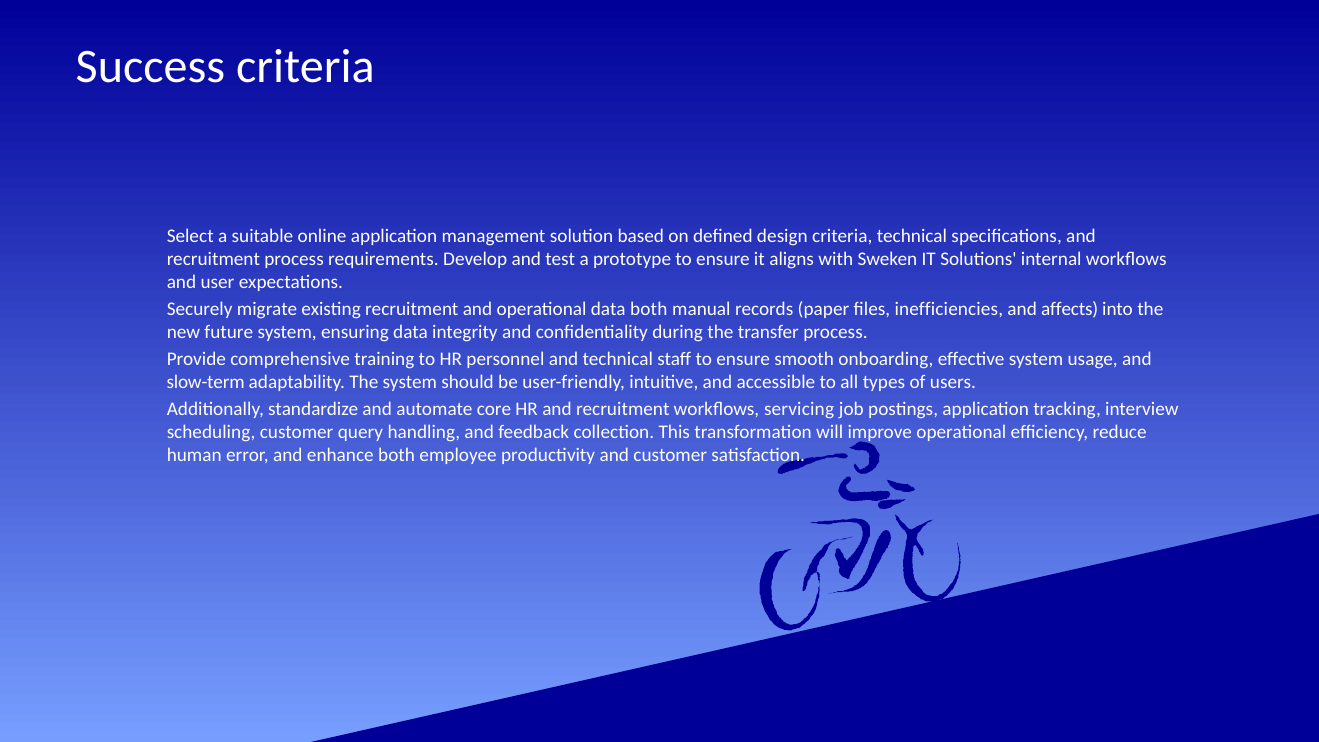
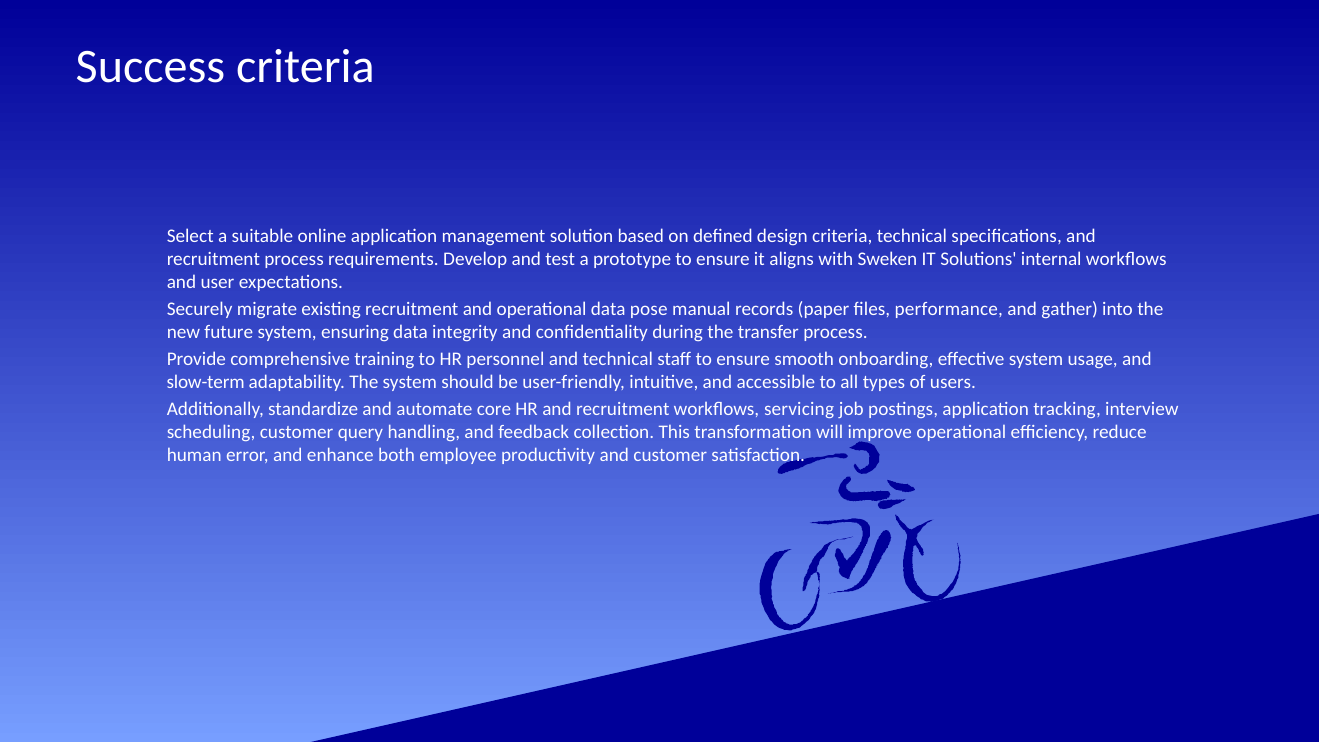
data both: both -> pose (649, 309)
inefficiencies: inefficiencies -> performance (949, 309)
affects: affects -> gather (1070, 309)
